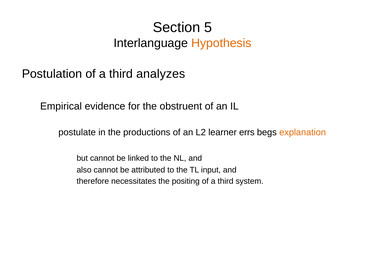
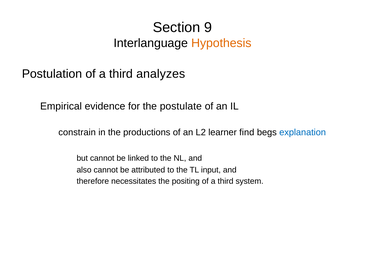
5: 5 -> 9 (208, 27)
obstruent: obstruent -> postulate (181, 106)
postulate: postulate -> constrain (77, 132)
errs: errs -> find (247, 132)
explanation colour: orange -> blue (303, 132)
